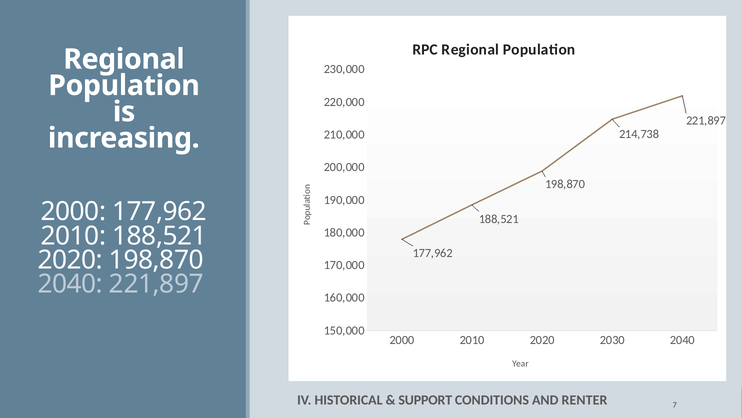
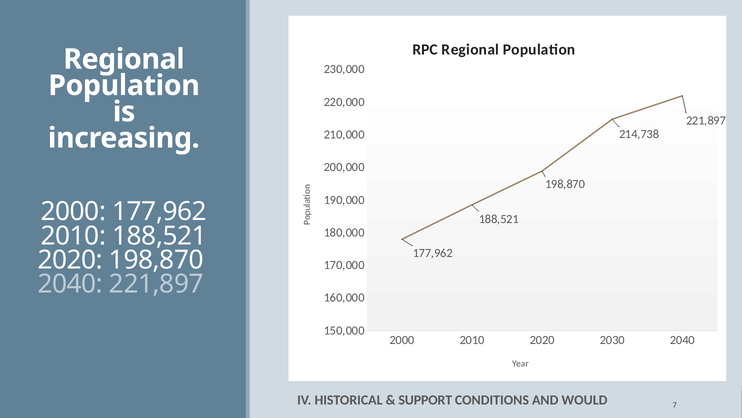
RENTER: RENTER -> WOULD (585, 400)
